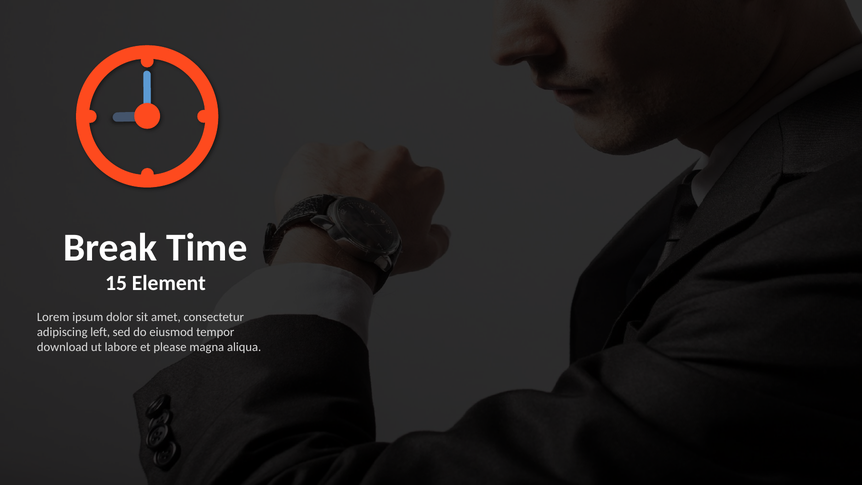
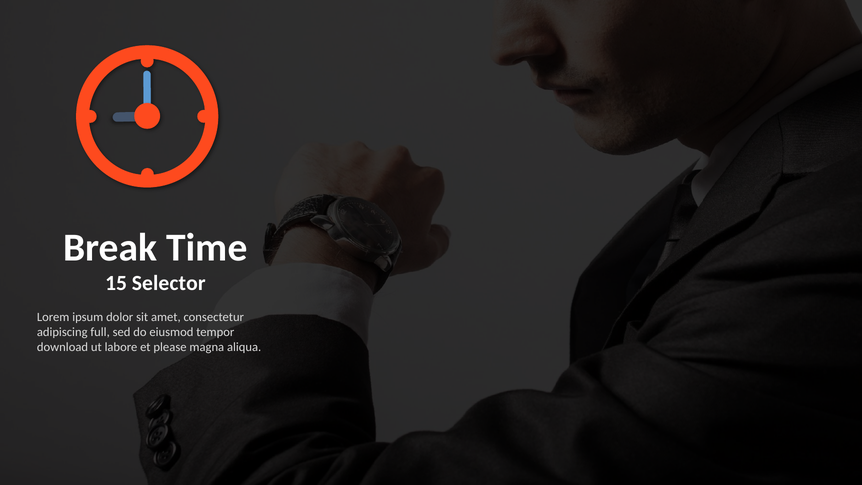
Element: Element -> Selector (169, 283)
left: left -> full (100, 332)
